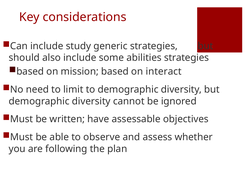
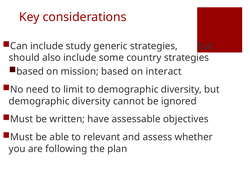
abilities: abilities -> country (144, 58)
observe: observe -> relevant (102, 137)
